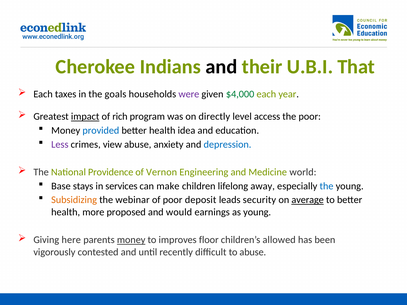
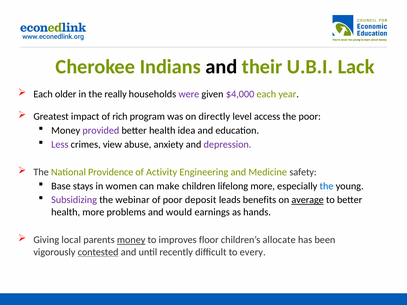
That: That -> Lack (356, 67)
taxes: taxes -> older (66, 94)
goals: goals -> really (116, 94)
$4,000 colour: green -> purple (240, 94)
impact underline: present -> none (85, 117)
provided colour: blue -> purple (101, 131)
depression colour: blue -> purple (228, 144)
Vernon: Vernon -> Activity (162, 172)
world: world -> safety (303, 172)
services: services -> women (121, 186)
lifelong away: away -> more (263, 186)
Subsidizing colour: orange -> purple (74, 200)
security: security -> benefits (259, 200)
proposed: proposed -> problems (126, 212)
as young: young -> hands (257, 212)
here: here -> local (71, 240)
allowed: allowed -> allocate (279, 240)
contested underline: none -> present (98, 252)
to abuse: abuse -> every (253, 252)
